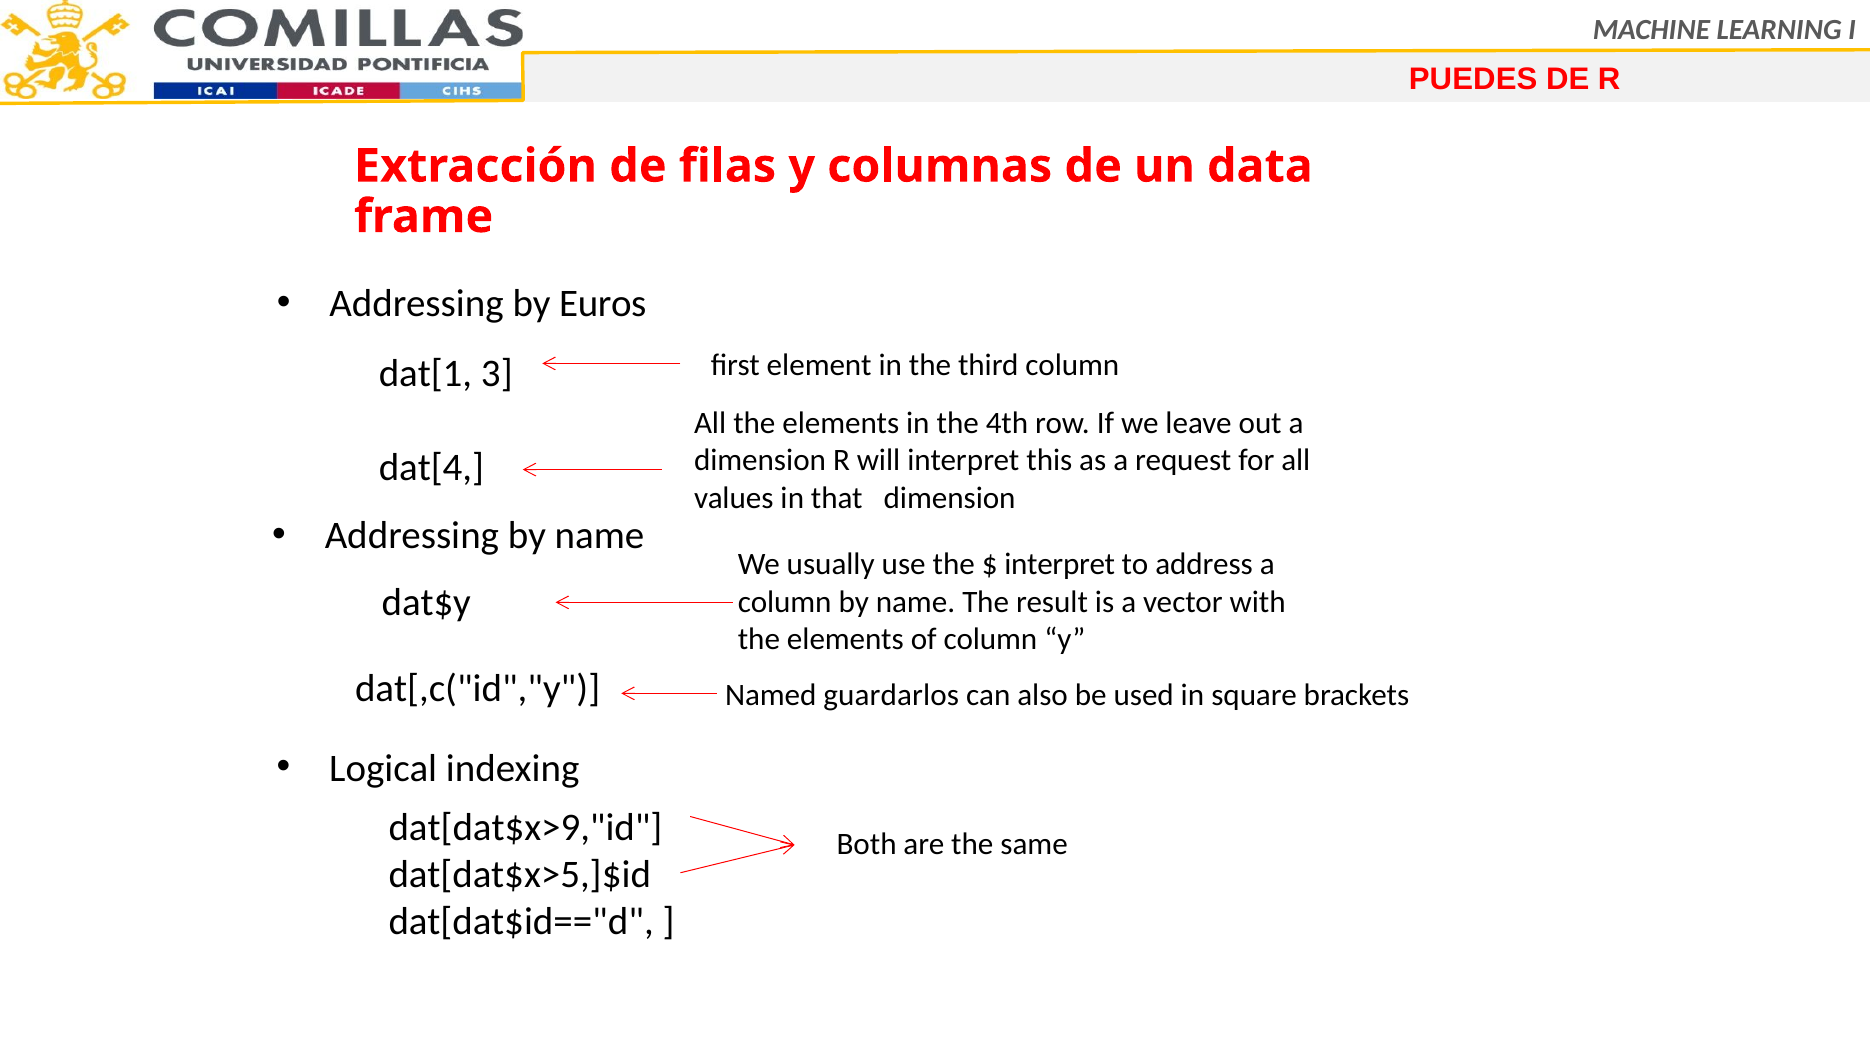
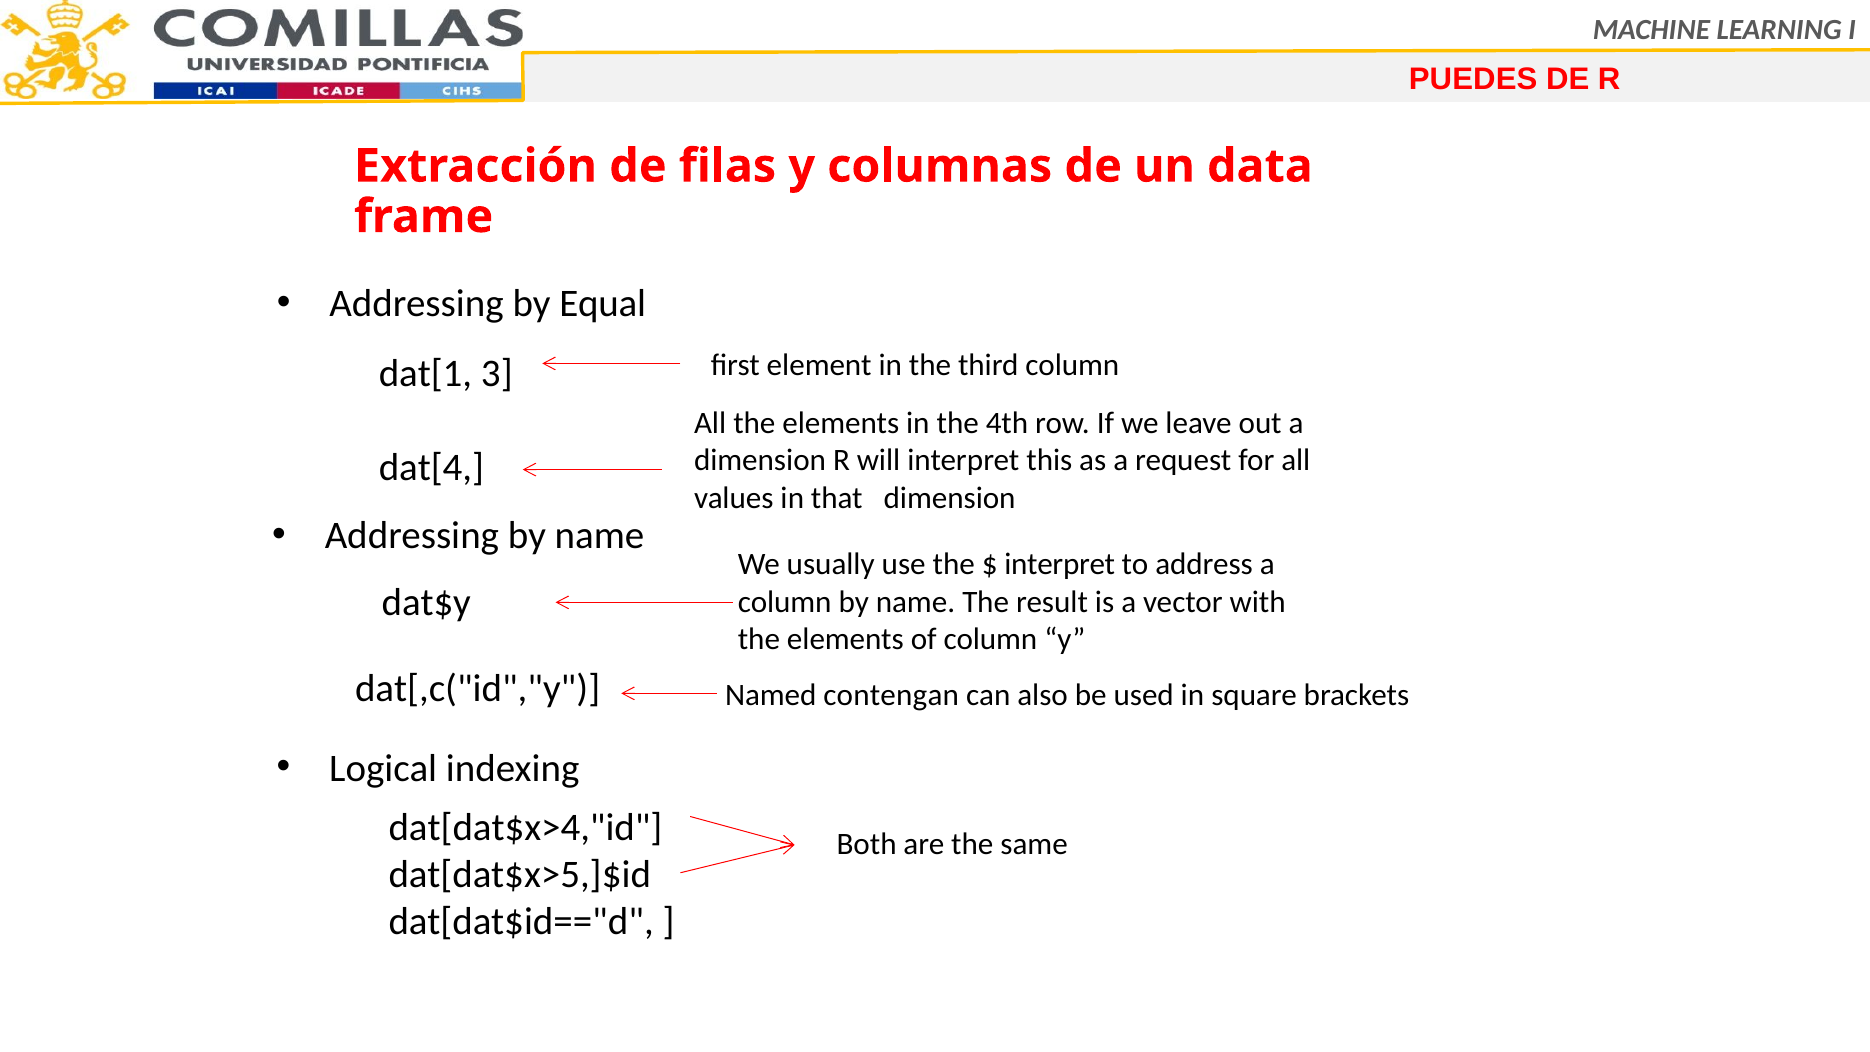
Euros: Euros -> Equal (603, 304)
guardarlos: guardarlos -> contengan (891, 695)
dat[dat$x>9,"id: dat[dat$x>9,"id -> dat[dat$x>4,"id (525, 828)
